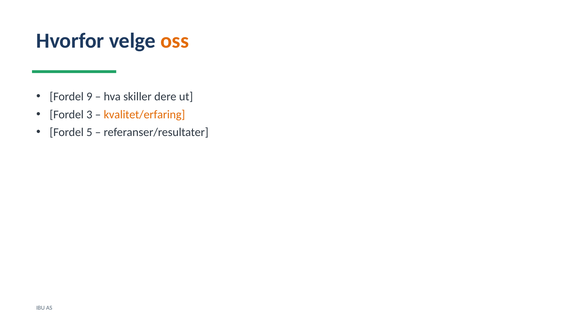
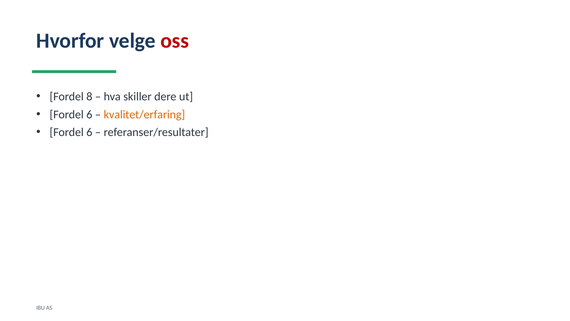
oss colour: orange -> red (175, 41)
9: 9 -> 8 (89, 97)
3: 3 -> 6 (89, 114)
5: 5 -> 6 (89, 132)
